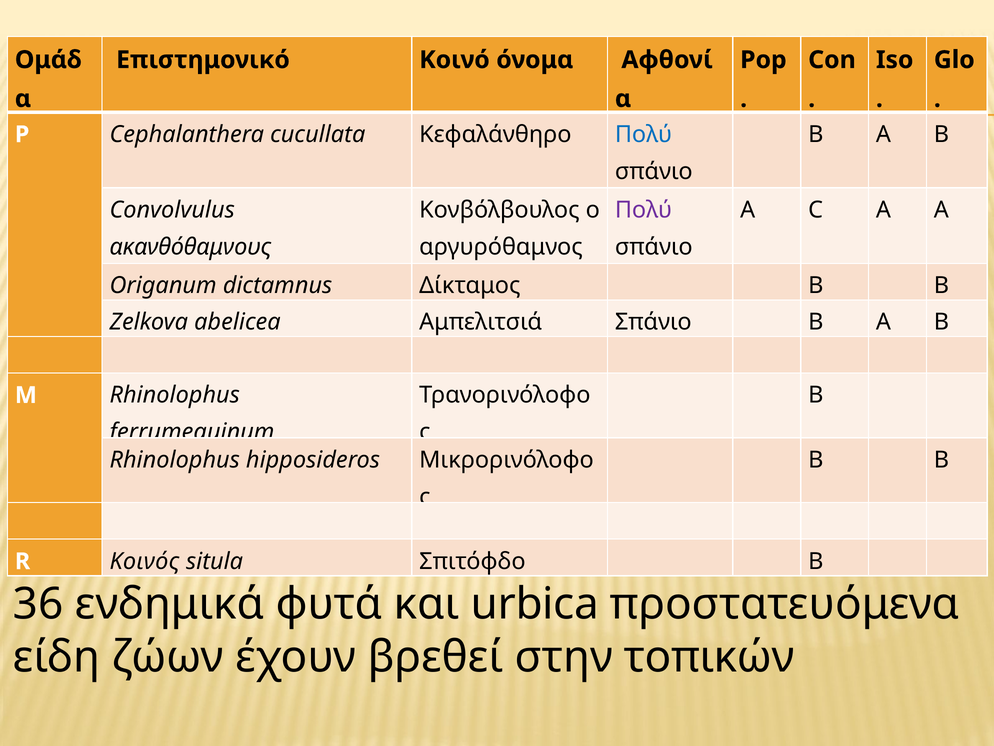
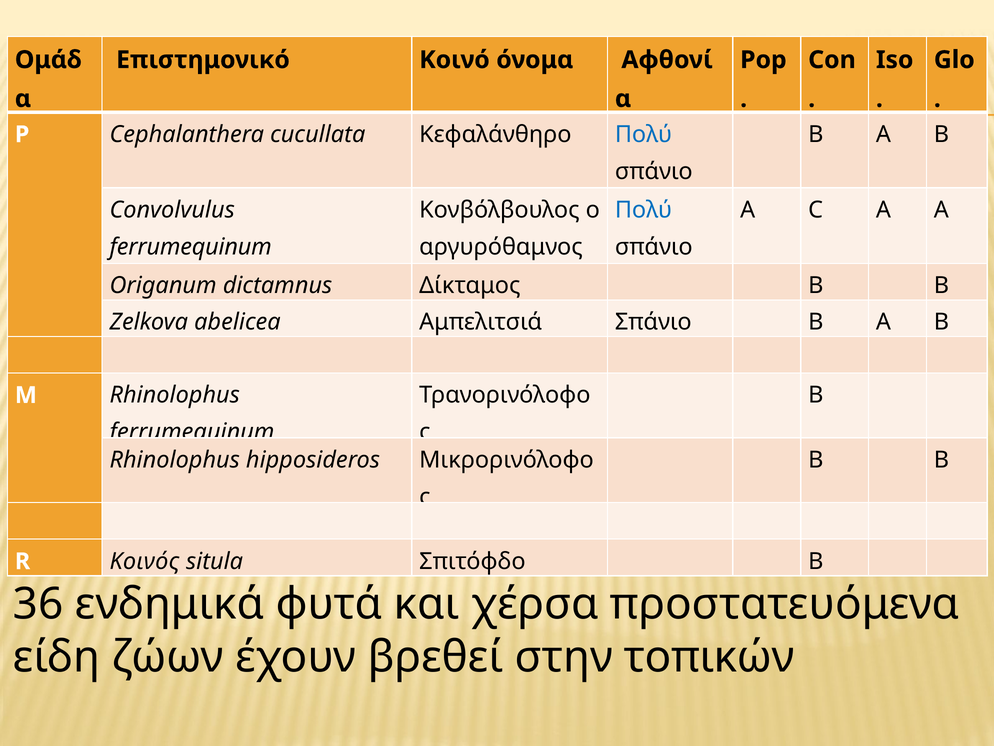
Πολύ colour: purple -> blue (644, 210)
ακανθόθαμνους: ακανθόθαμνους -> ferrumequinum (191, 247)
urbica: urbica -> χέρσα (535, 604)
